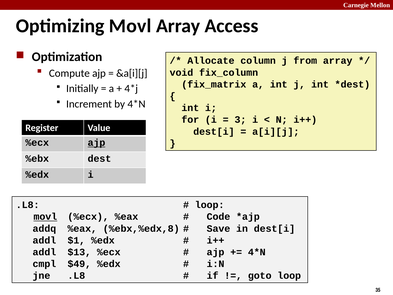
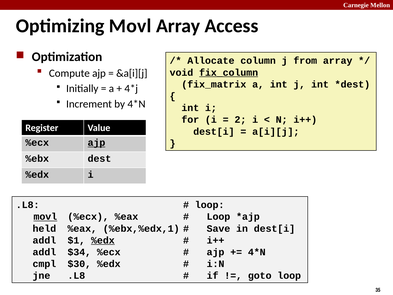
fix_column underline: none -> present (229, 72)
3: 3 -> 2 (240, 120)
Code: Code -> Loop (218, 217)
addq: addq -> held (44, 228)
%ebx,%edx,8: %ebx,%edx,8 -> %ebx,%edx,1 (141, 228)
%edx underline: none -> present (103, 240)
$13: $13 -> $34 (79, 252)
$49: $49 -> $30 (79, 264)
